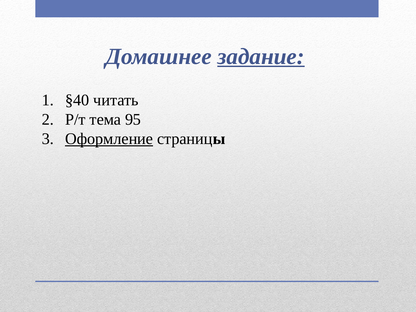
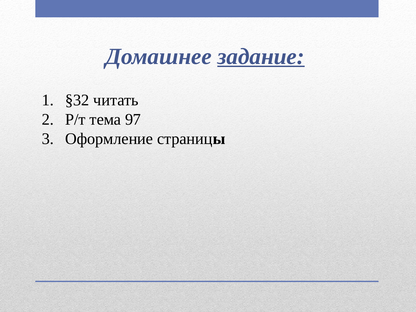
§40: §40 -> §32 (77, 100)
95: 95 -> 97 (133, 119)
Оформление underline: present -> none (109, 139)
